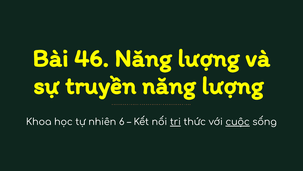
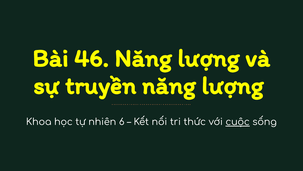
tri underline: present -> none (175, 122)
